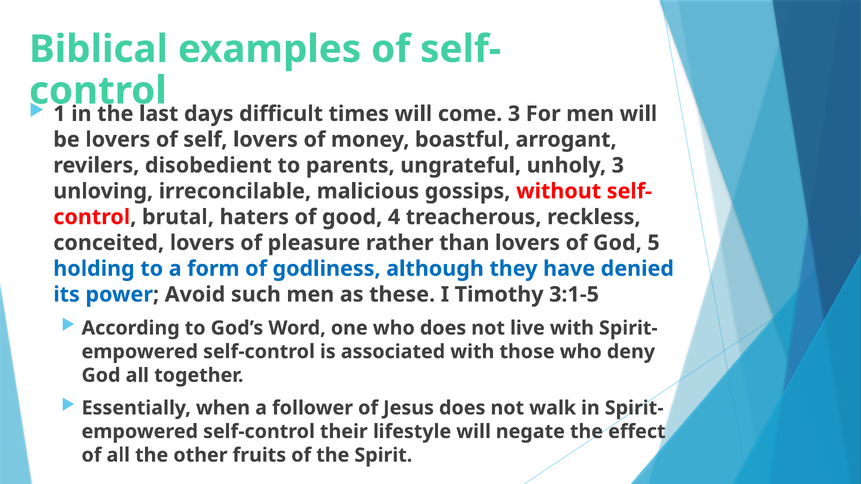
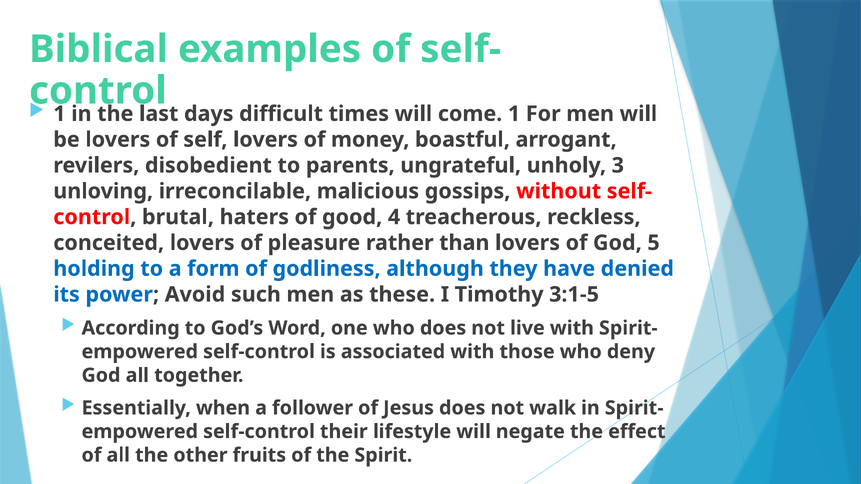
come 3: 3 -> 1 (514, 114)
